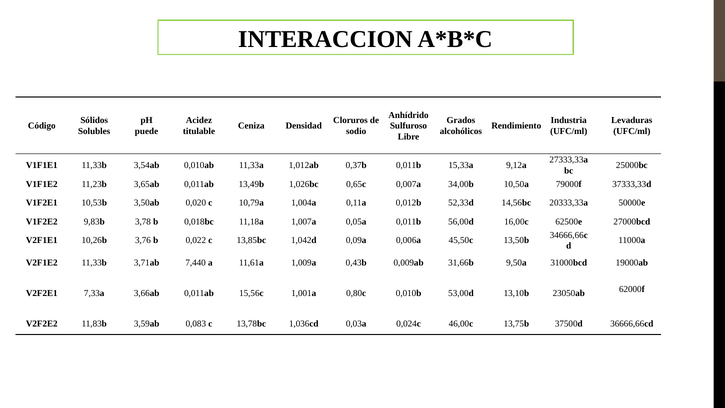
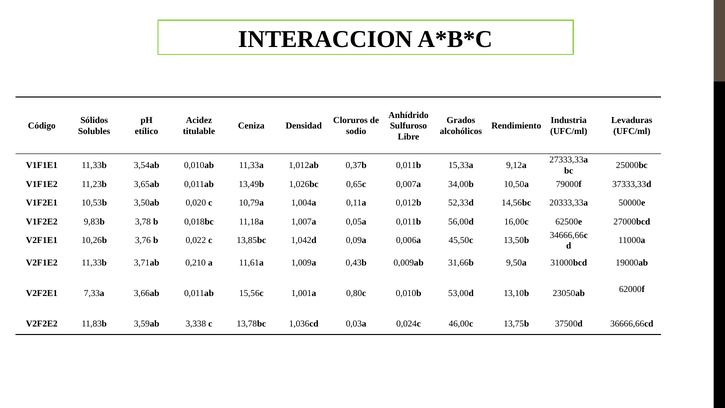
puede: puede -> etílico (147, 131)
7,440: 7,440 -> 0,210 (196, 263)
0,083: 0,083 -> 3,338 (196, 324)
